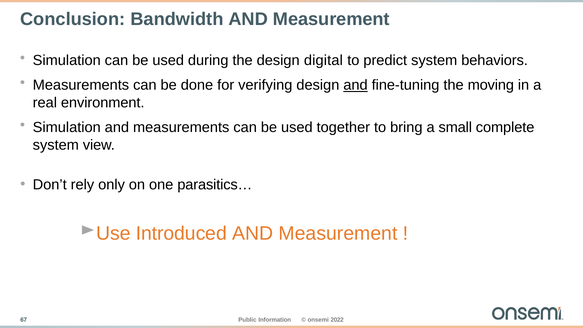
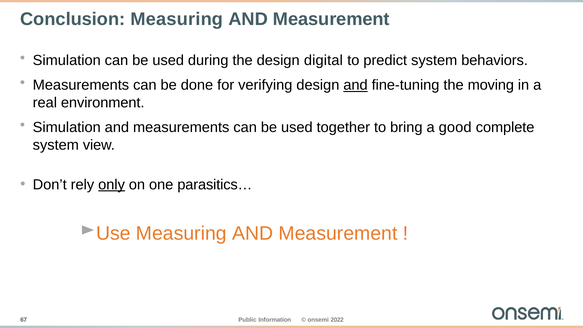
Conclusion Bandwidth: Bandwidth -> Measuring (177, 19)
small: small -> good (455, 127)
only underline: none -> present (112, 185)
Introduced: Introduced -> Measuring (181, 233)
